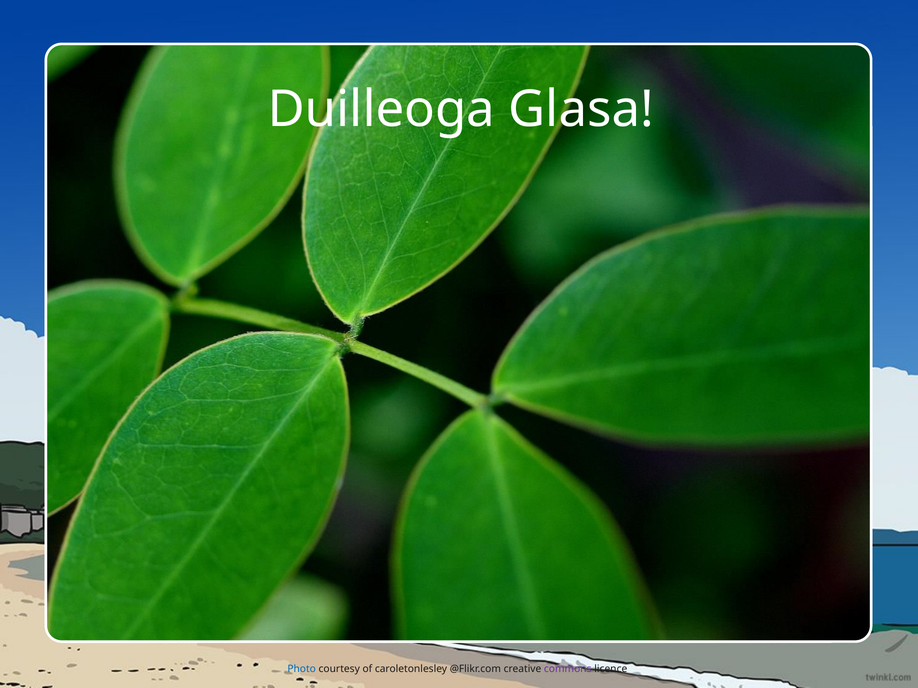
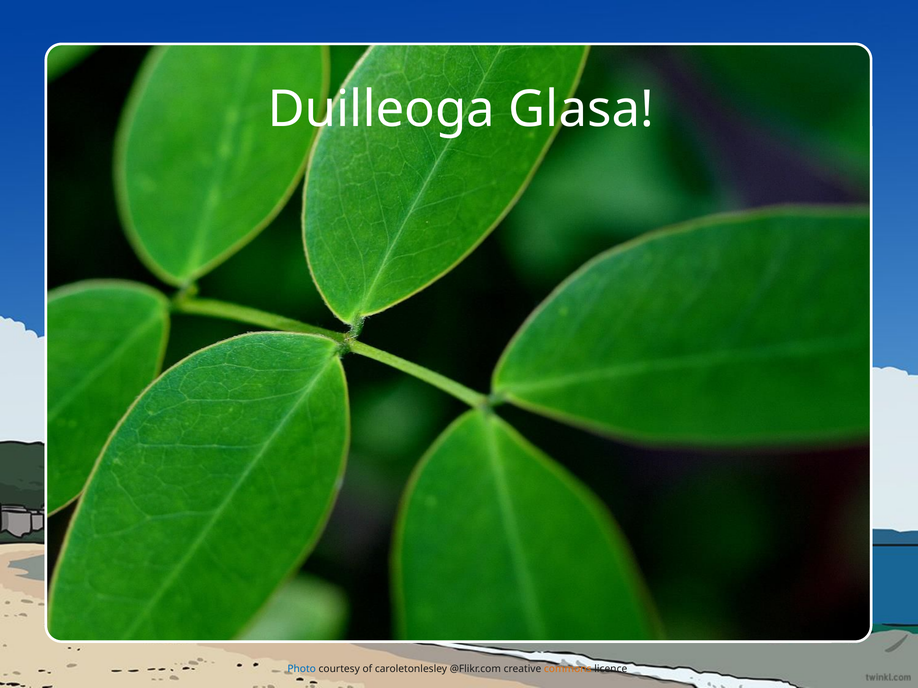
commons colour: purple -> orange (568, 669)
